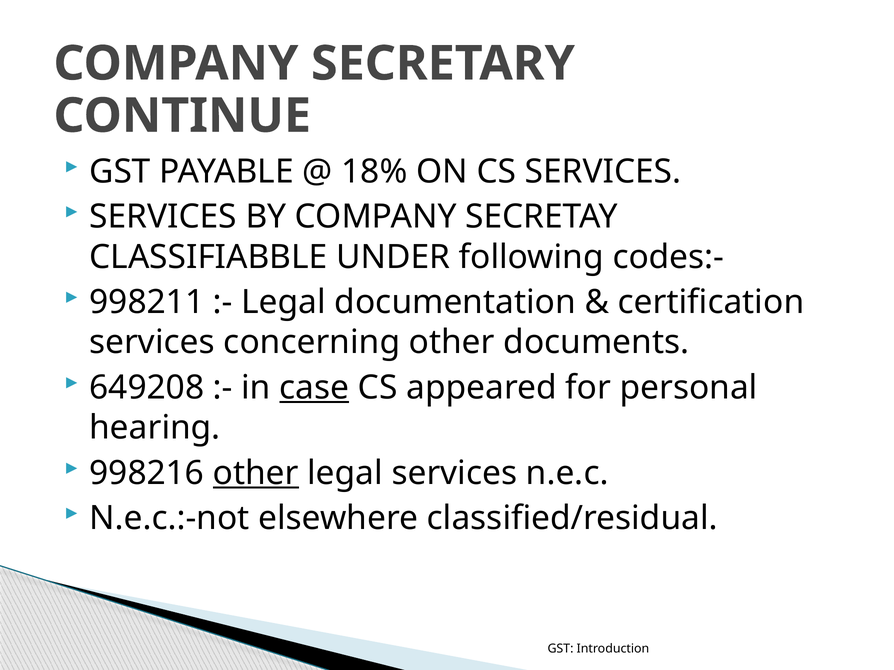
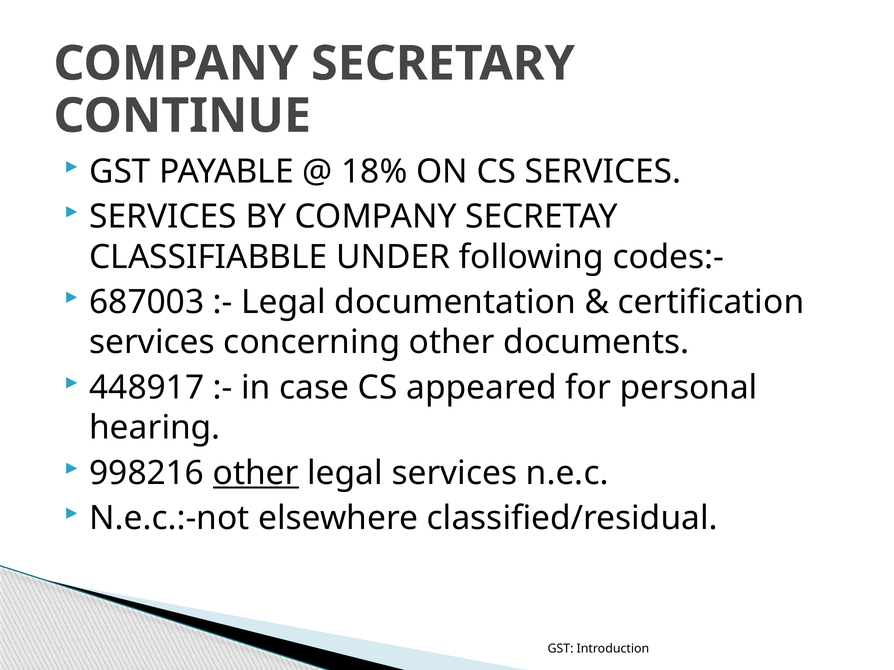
998211: 998211 -> 687003 (147, 302)
649208: 649208 -> 448917 (147, 388)
case underline: present -> none (314, 388)
